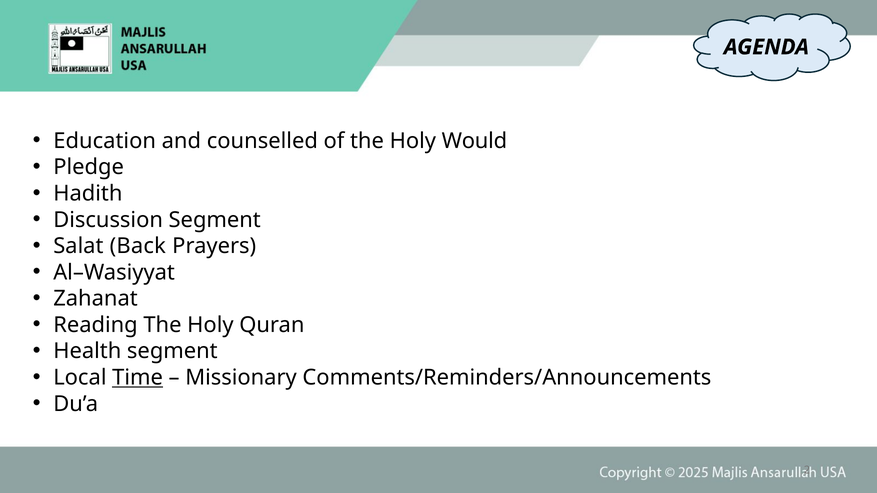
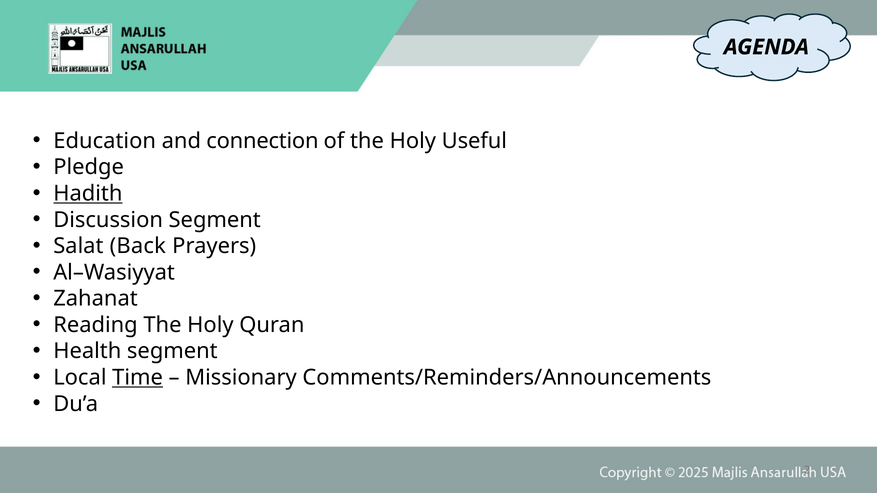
counselled: counselled -> connection (262, 141)
Would: Would -> Useful (474, 141)
Hadith underline: none -> present (88, 194)
